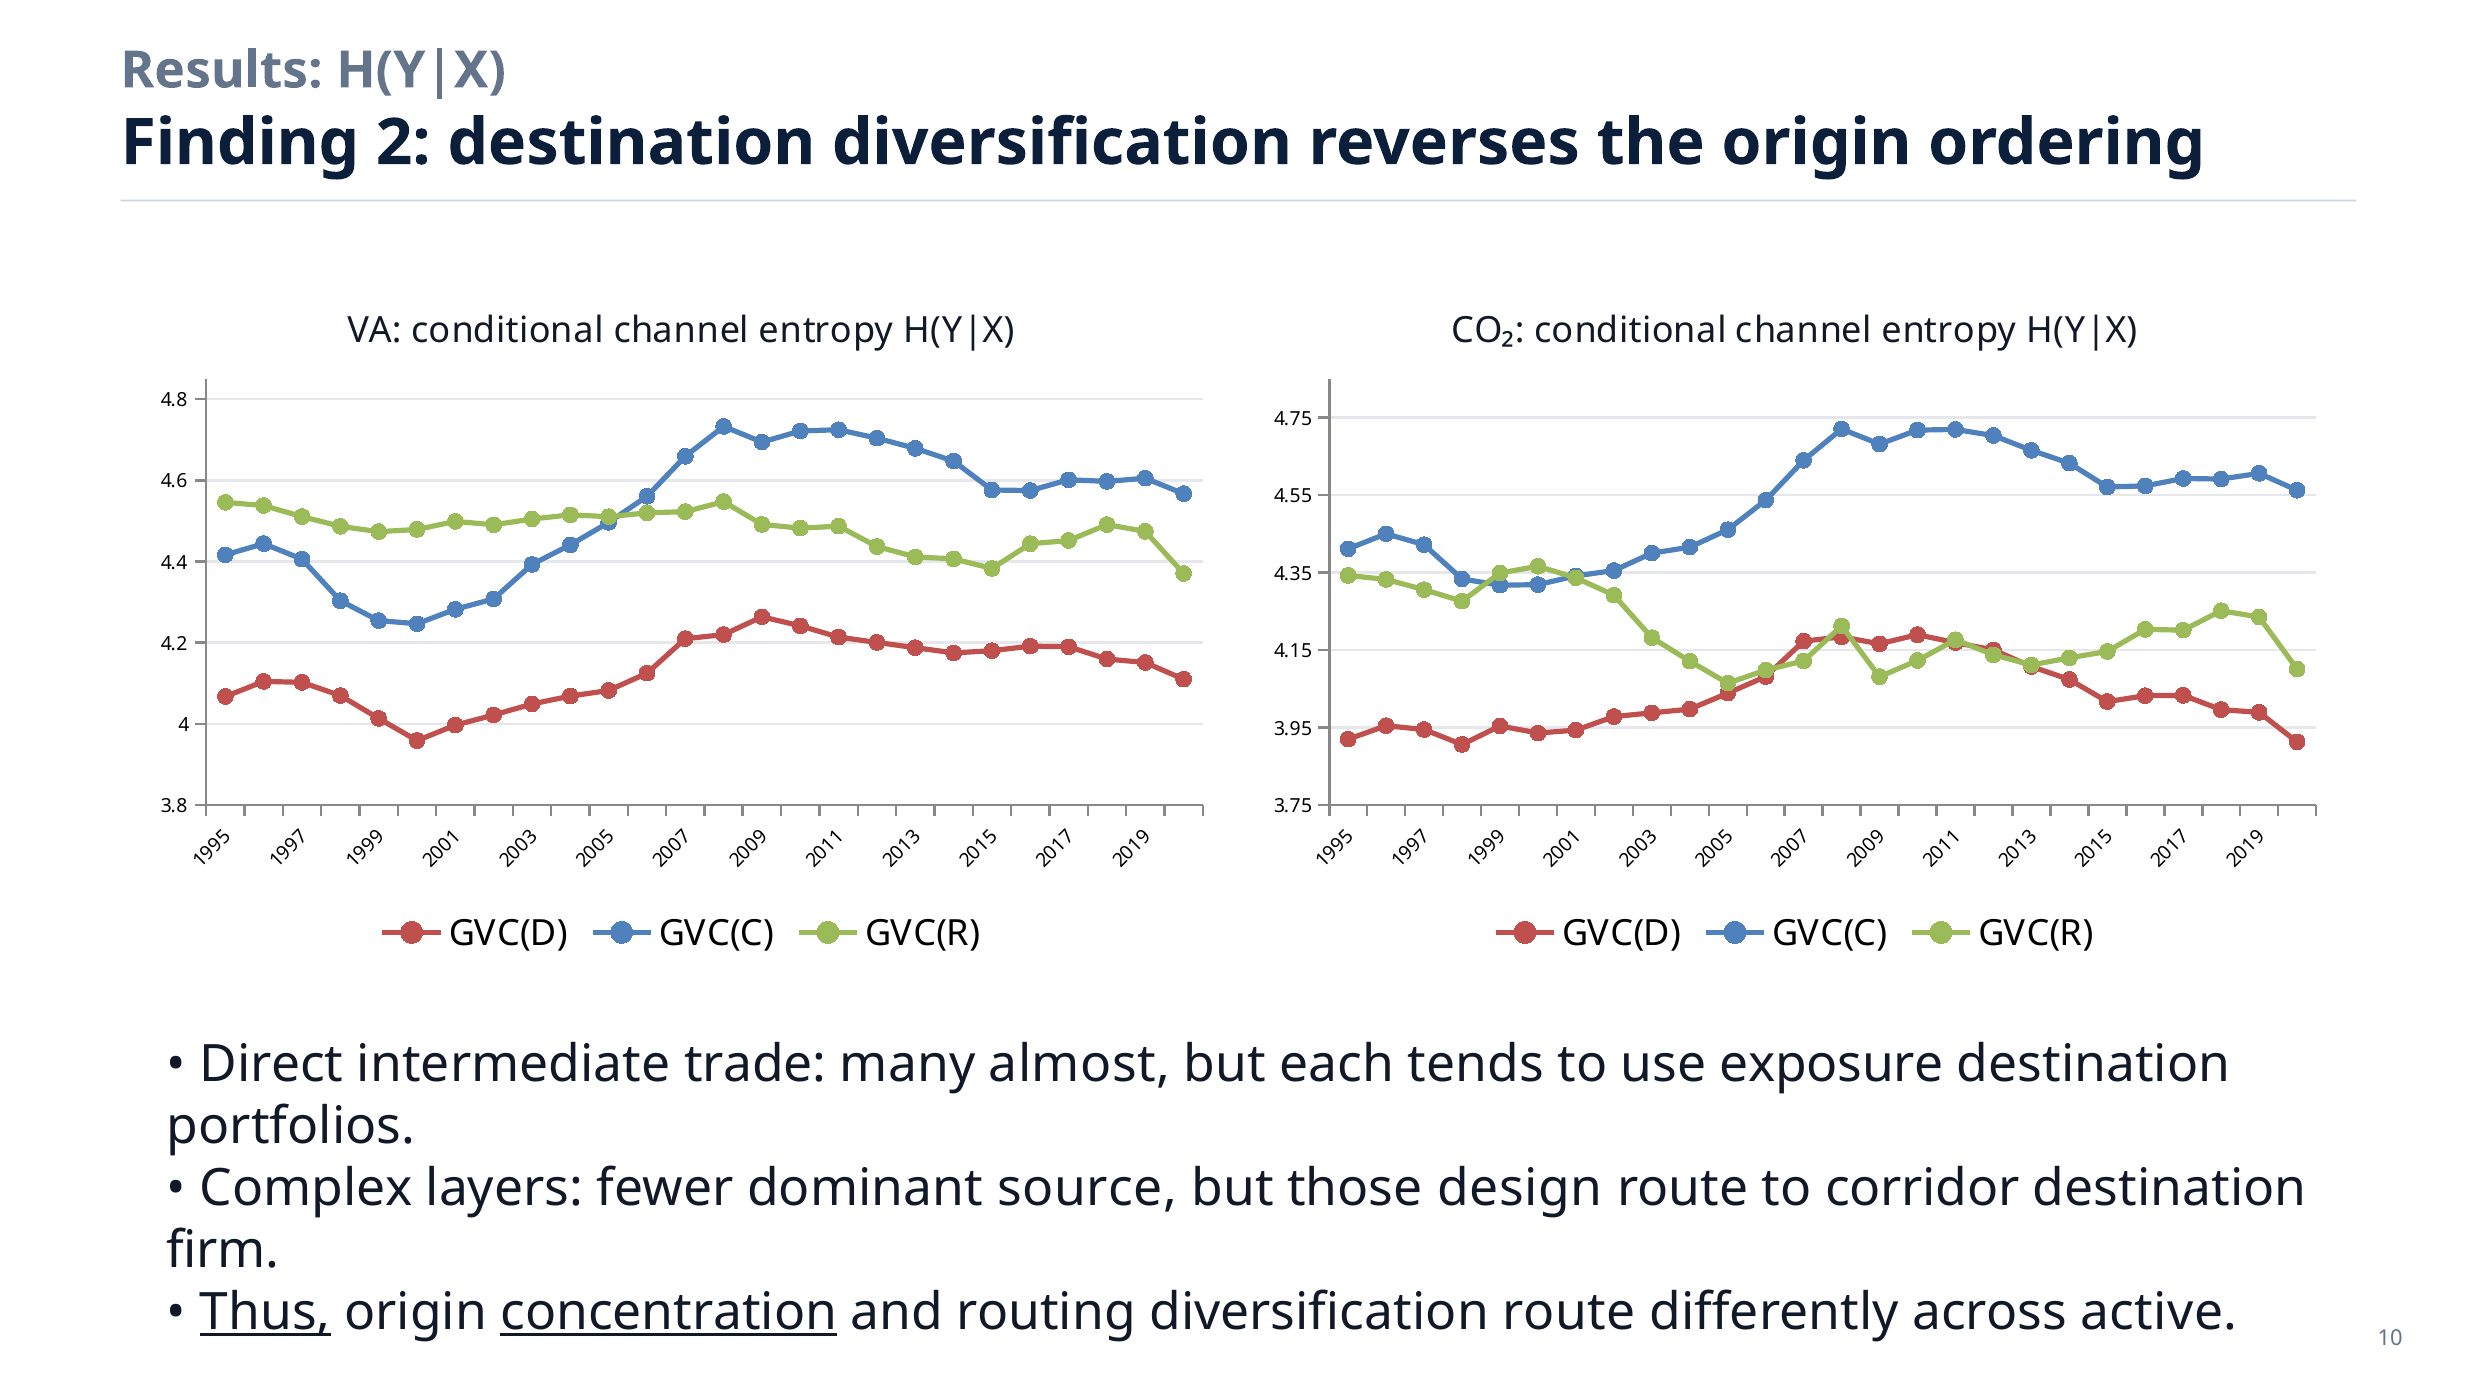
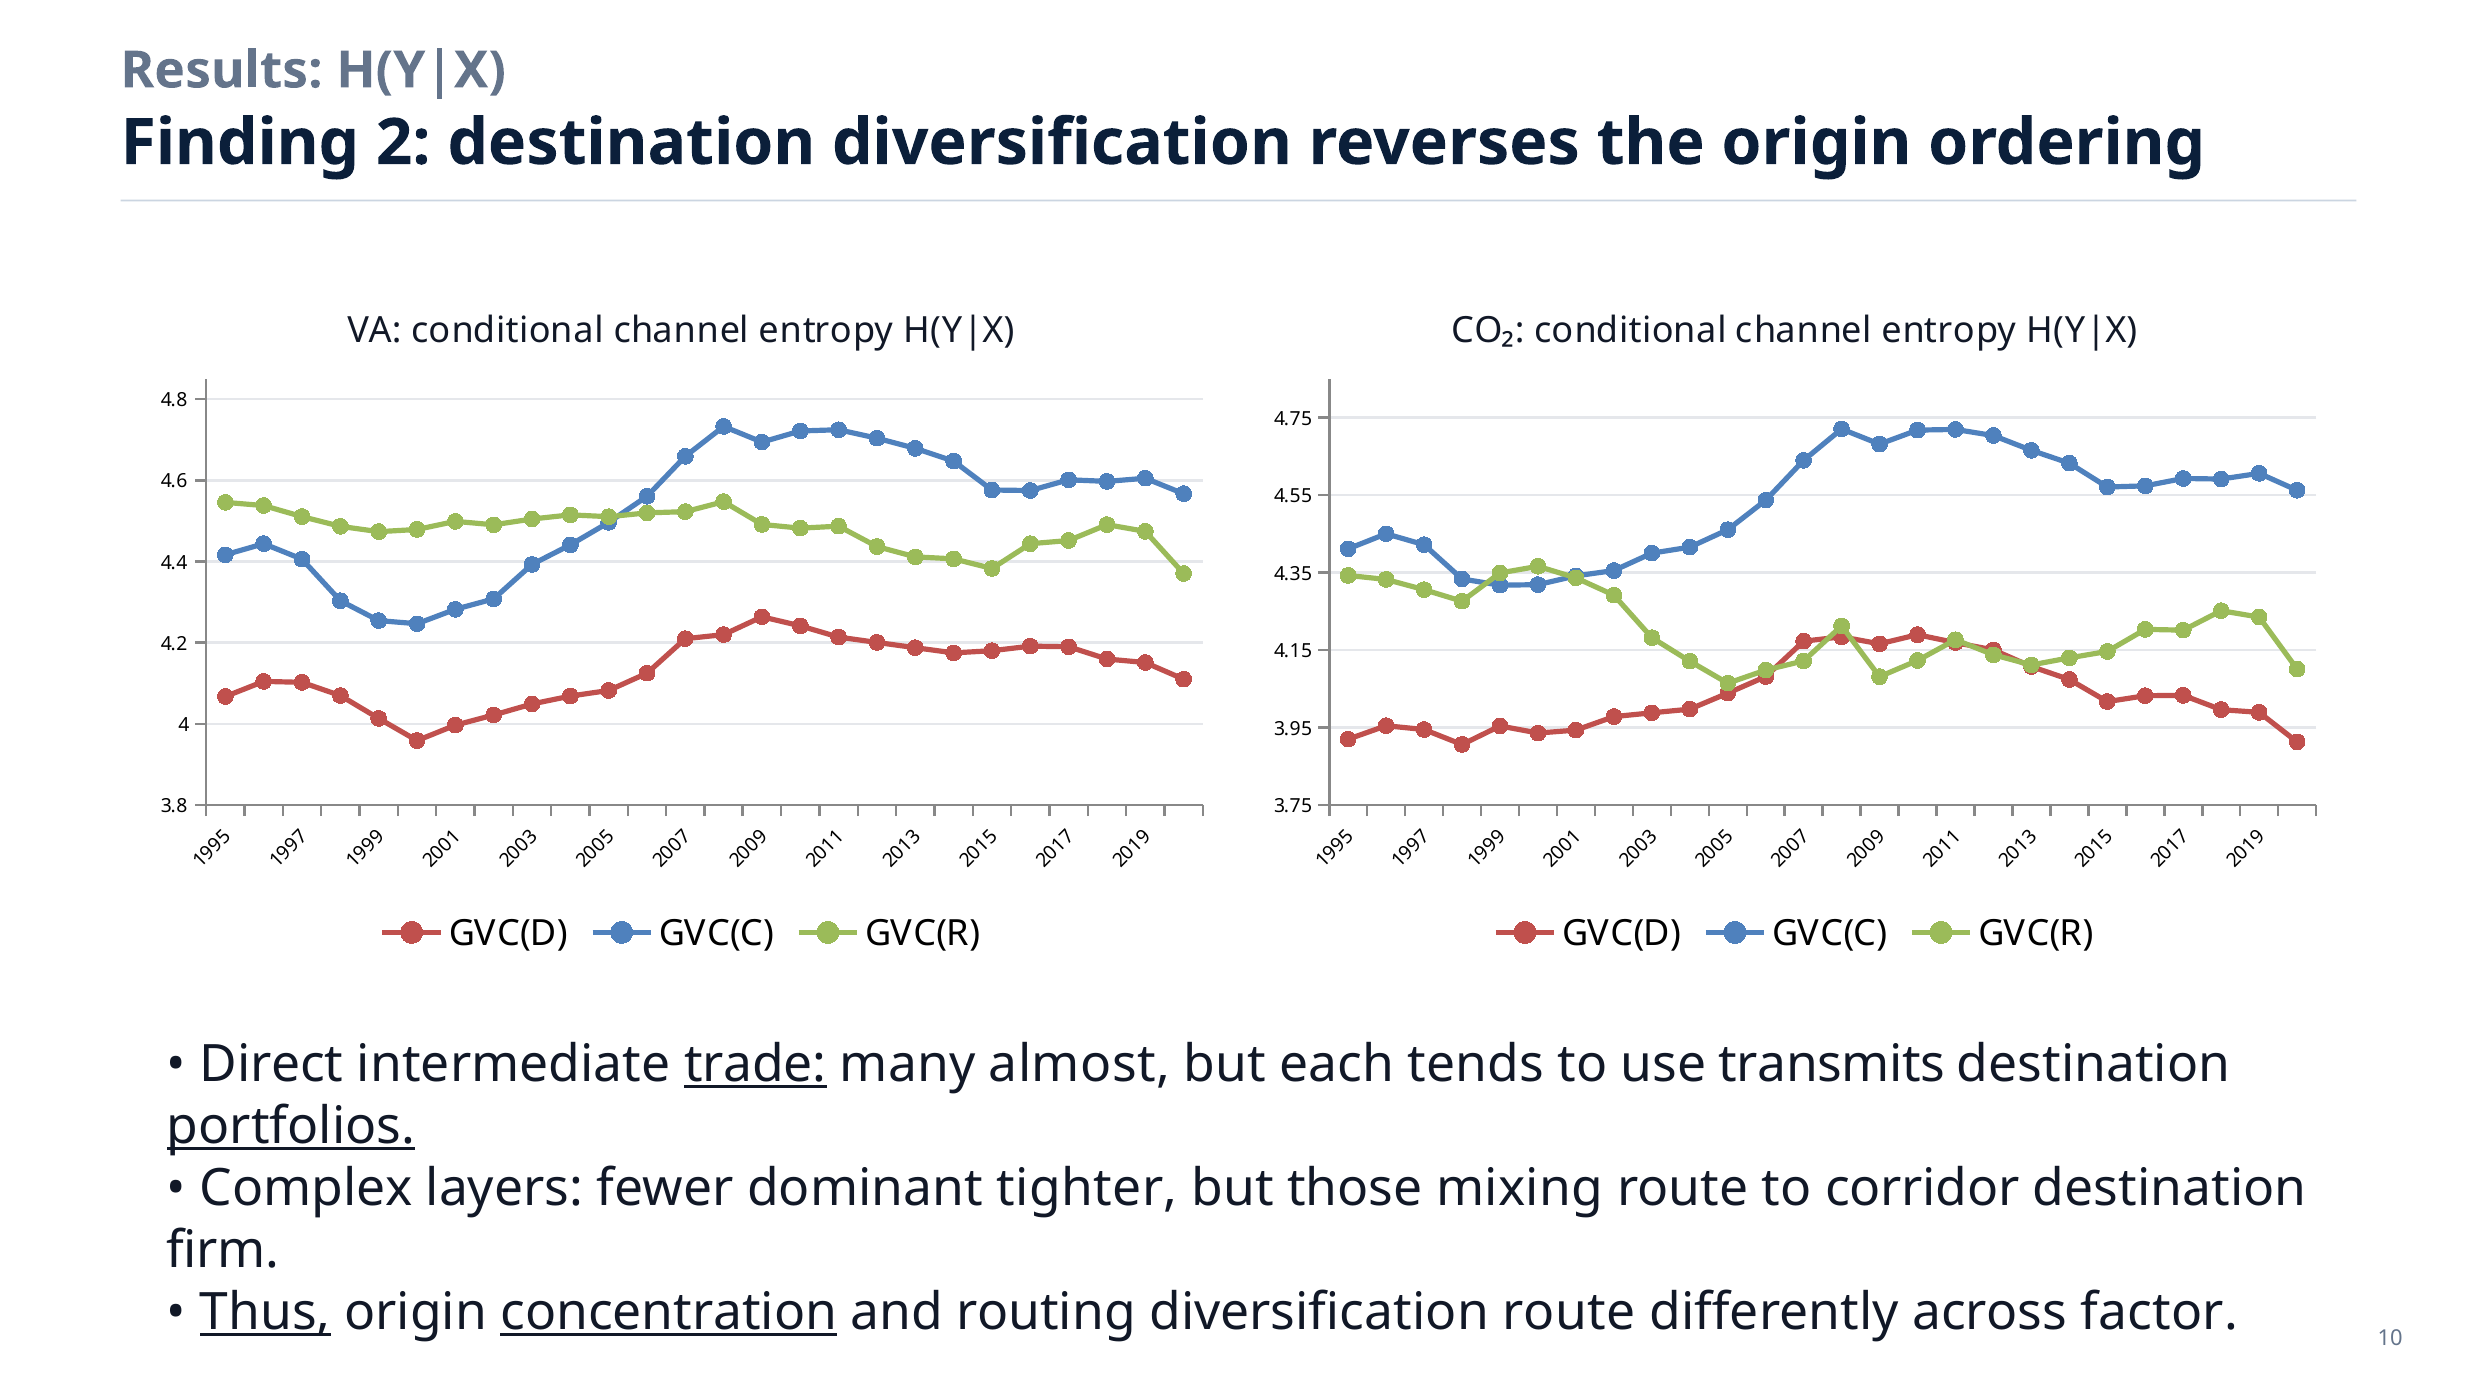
trade underline: none -> present (755, 1064)
exposure: exposure -> transmits (1832, 1064)
portfolios underline: none -> present (291, 1126)
source: source -> tighter (1087, 1188)
design: design -> mixing (1520, 1188)
active: active -> factor (2159, 1312)
